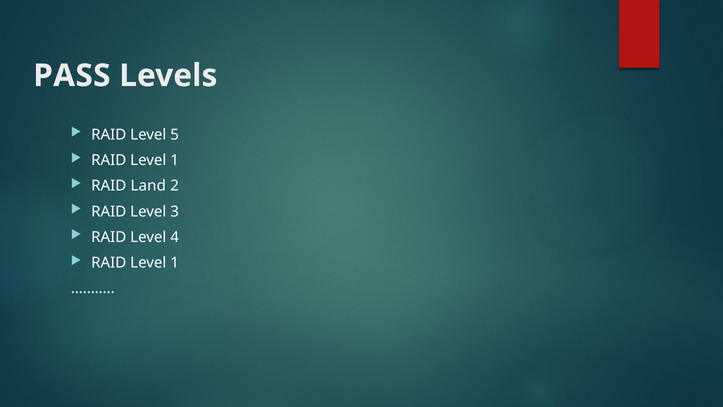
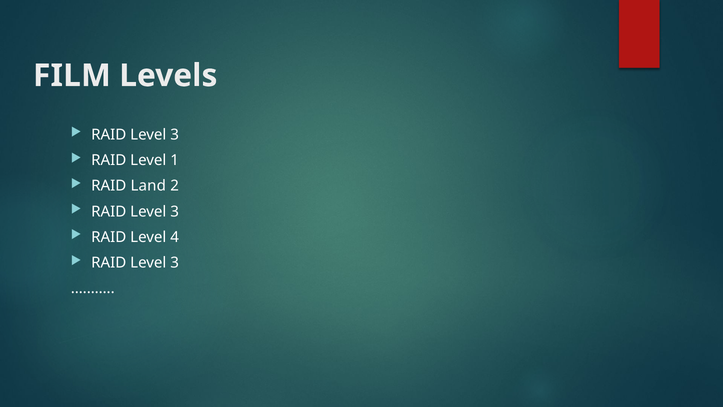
PASS: PASS -> FILM (72, 76)
5: 5 -> 3 (175, 135)
1: 1 -> 3 (175, 263)
